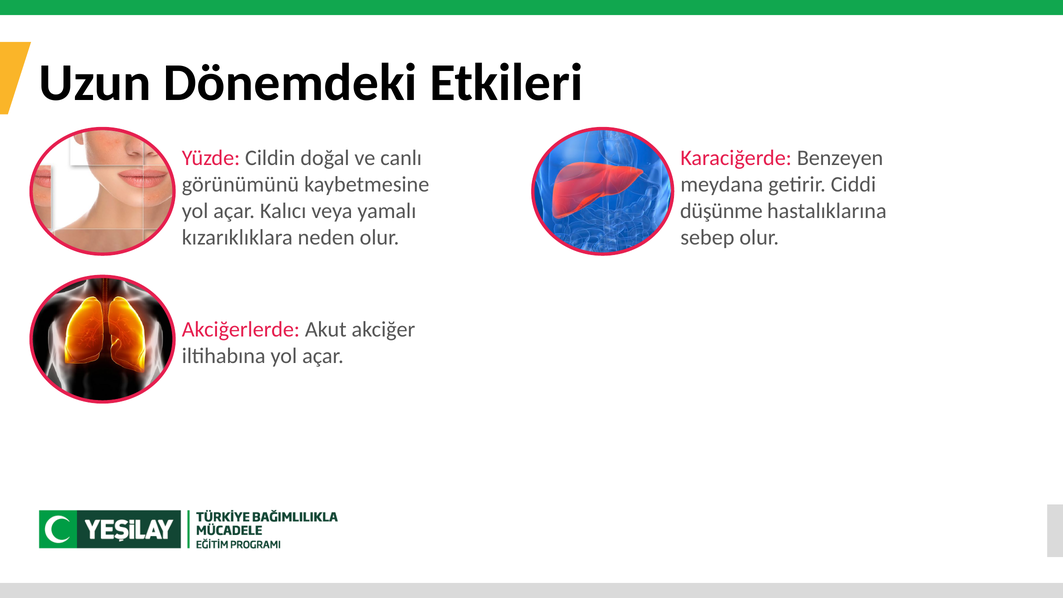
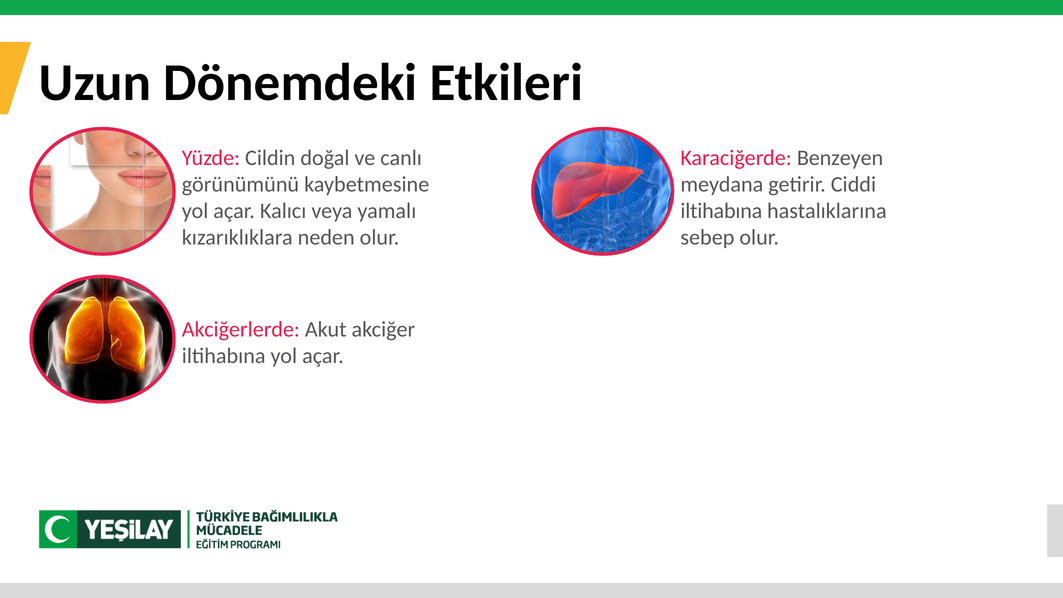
düşünme: düşünme -> iltihabına (721, 211)
